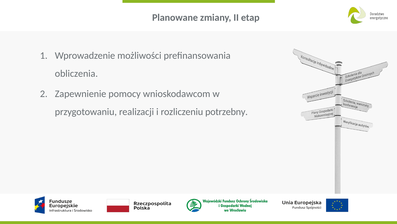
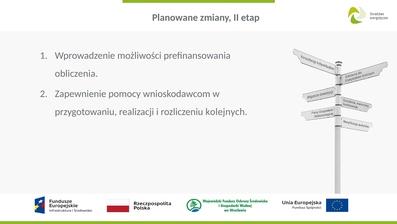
potrzebny: potrzebny -> kolejnych (226, 112)
